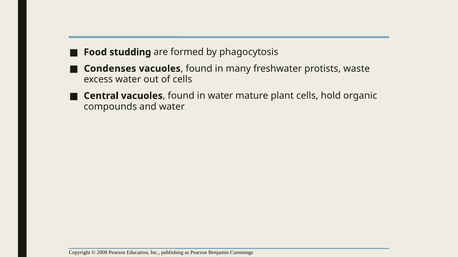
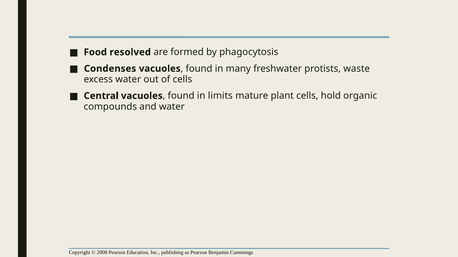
studding: studding -> resolved (130, 52)
in water: water -> limits (220, 96)
